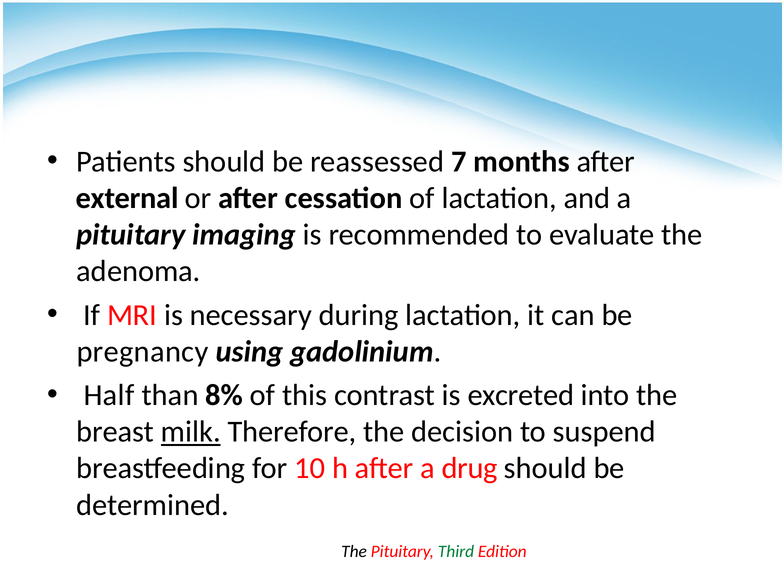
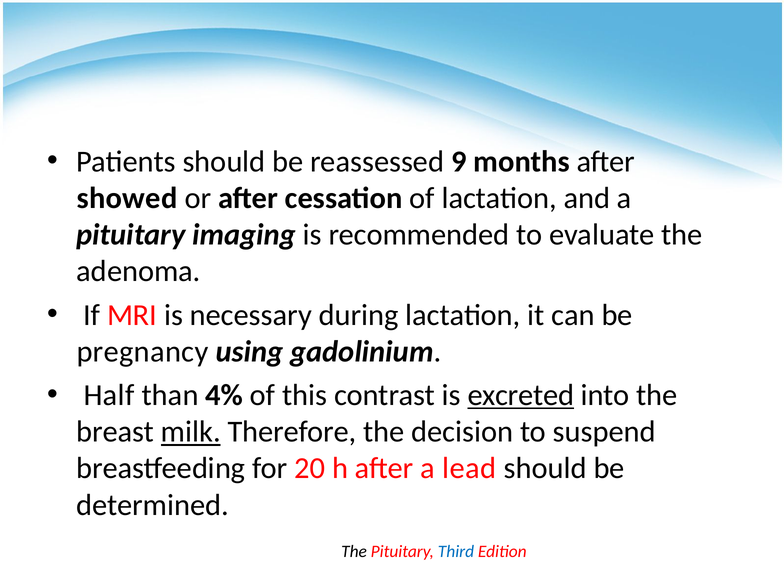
7: 7 -> 9 (459, 162)
external: external -> showed (127, 198)
8%: 8% -> 4% (224, 395)
excreted underline: none -> present (521, 395)
10: 10 -> 20 (310, 468)
drug: drug -> lead (469, 468)
Third colour: green -> blue (456, 551)
